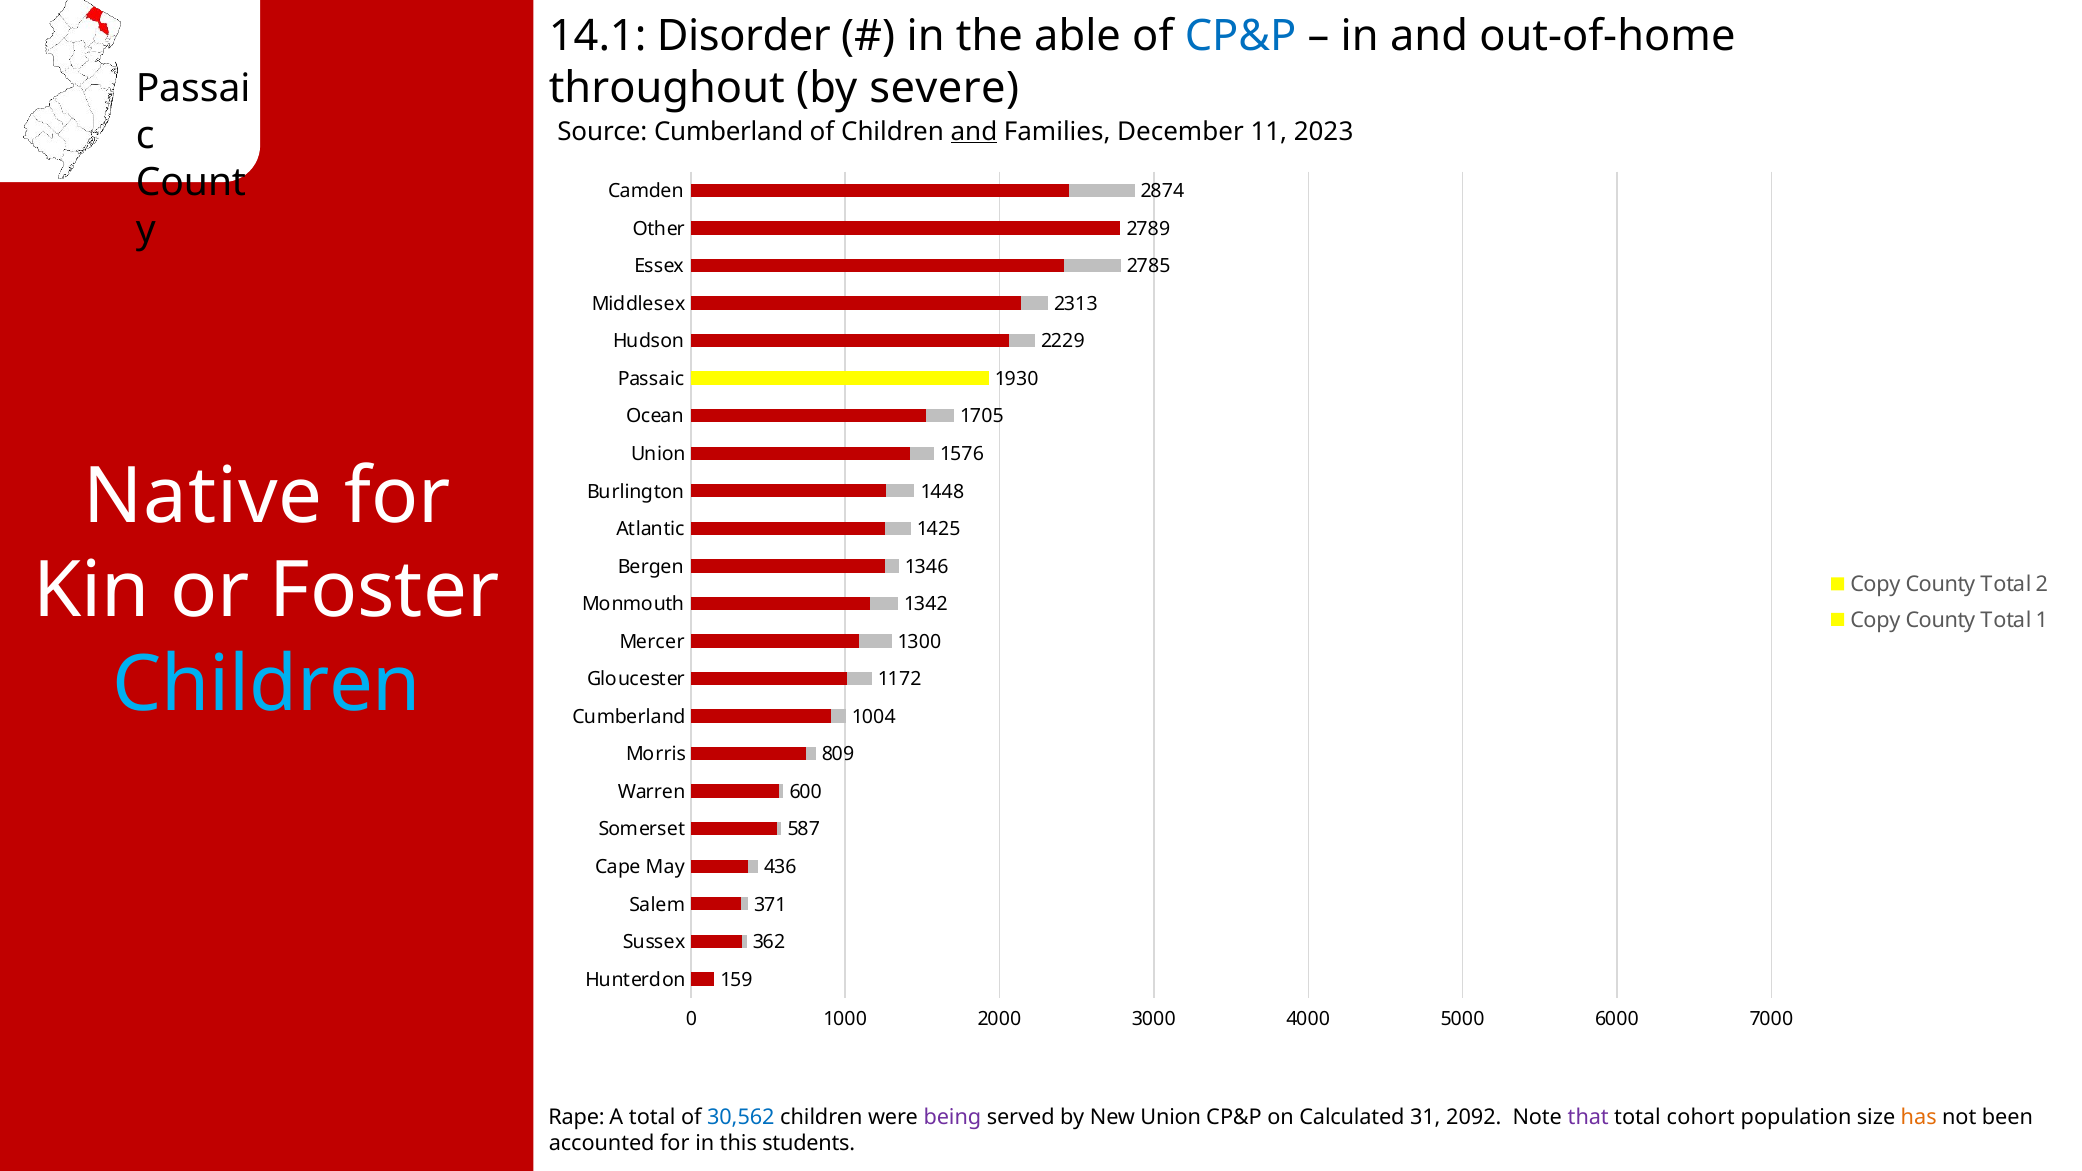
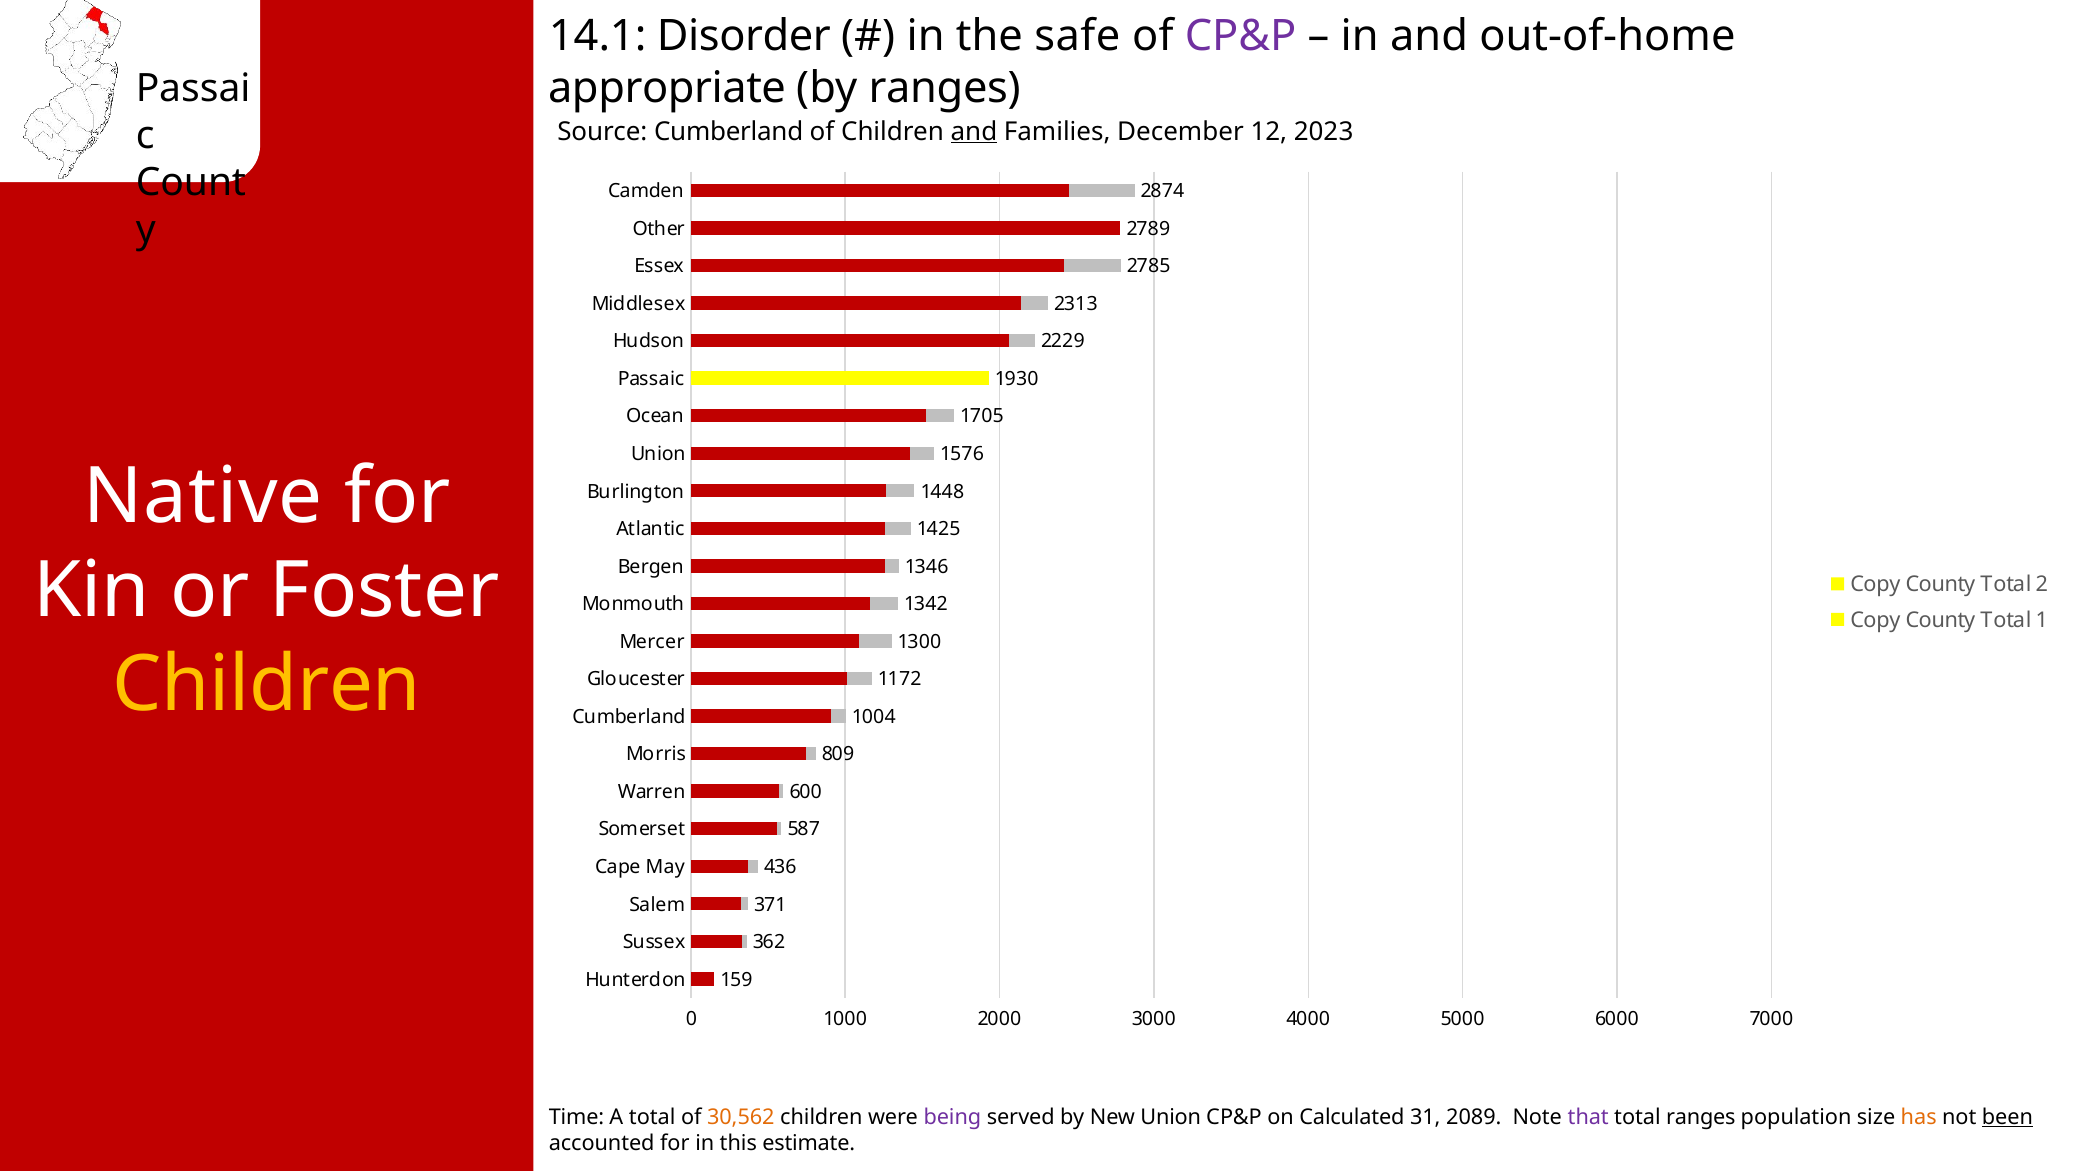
able: able -> safe (1077, 36)
CP&P colour: blue -> purple (1241, 36)
throughout: throughout -> appropriate (667, 88)
by severe: severe -> ranges (945, 88)
11: 11 -> 12 (1269, 132)
Children colour: light blue -> yellow (267, 685)
Rape: Rape -> Time (577, 1117)
30,562 colour: blue -> orange (741, 1117)
2092: 2092 -> 2089 (1474, 1117)
total cohort: cohort -> ranges (1701, 1117)
been underline: none -> present (2007, 1117)
students: students -> estimate (809, 1143)
